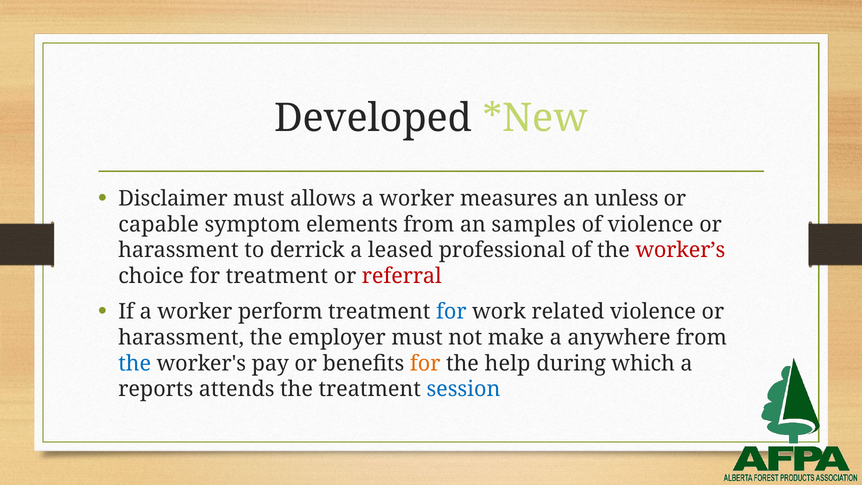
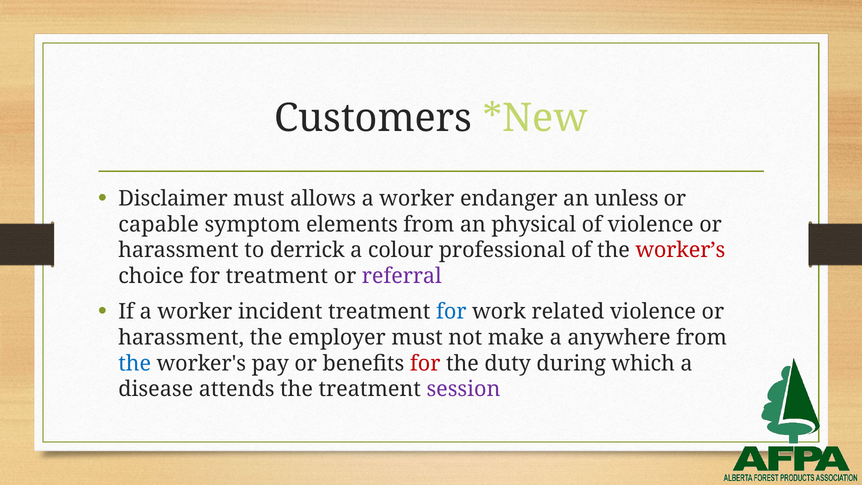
Developed: Developed -> Customers (373, 118)
measures: measures -> endanger (509, 198)
samples: samples -> physical (534, 224)
leased: leased -> colour (401, 250)
referral colour: red -> purple (402, 276)
perform: perform -> incident (280, 312)
for colour: orange -> red (425, 363)
help: help -> duty (508, 363)
reports: reports -> disease (156, 389)
session colour: blue -> purple (463, 389)
